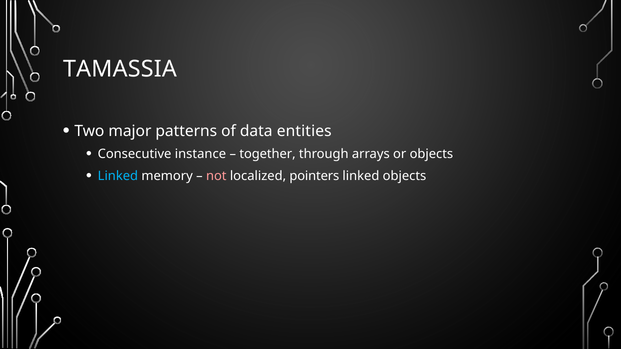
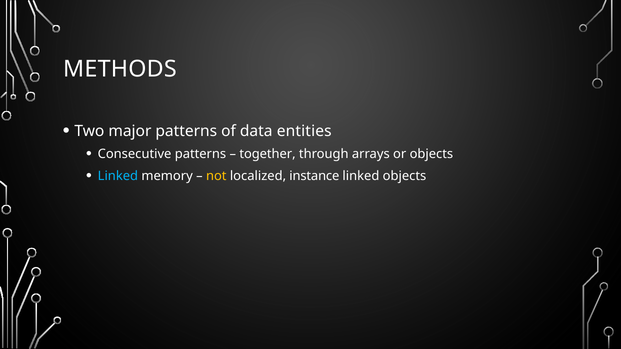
TAMASSIA: TAMASSIA -> METHODS (120, 69)
Consecutive instance: instance -> patterns (200, 154)
not colour: pink -> yellow (216, 176)
pointers: pointers -> instance (314, 176)
